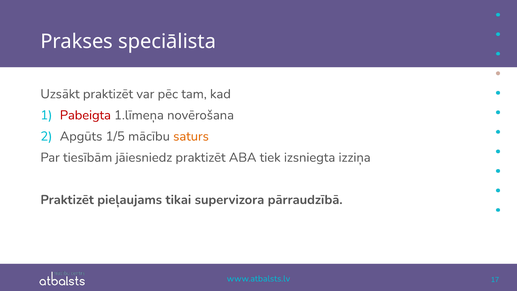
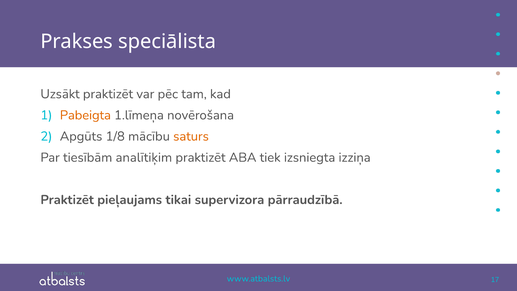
Pabeigta colour: red -> orange (85, 115)
1/5: 1/5 -> 1/8 (115, 136)
jāiesniedz: jāiesniedz -> analītiķim (144, 157)
